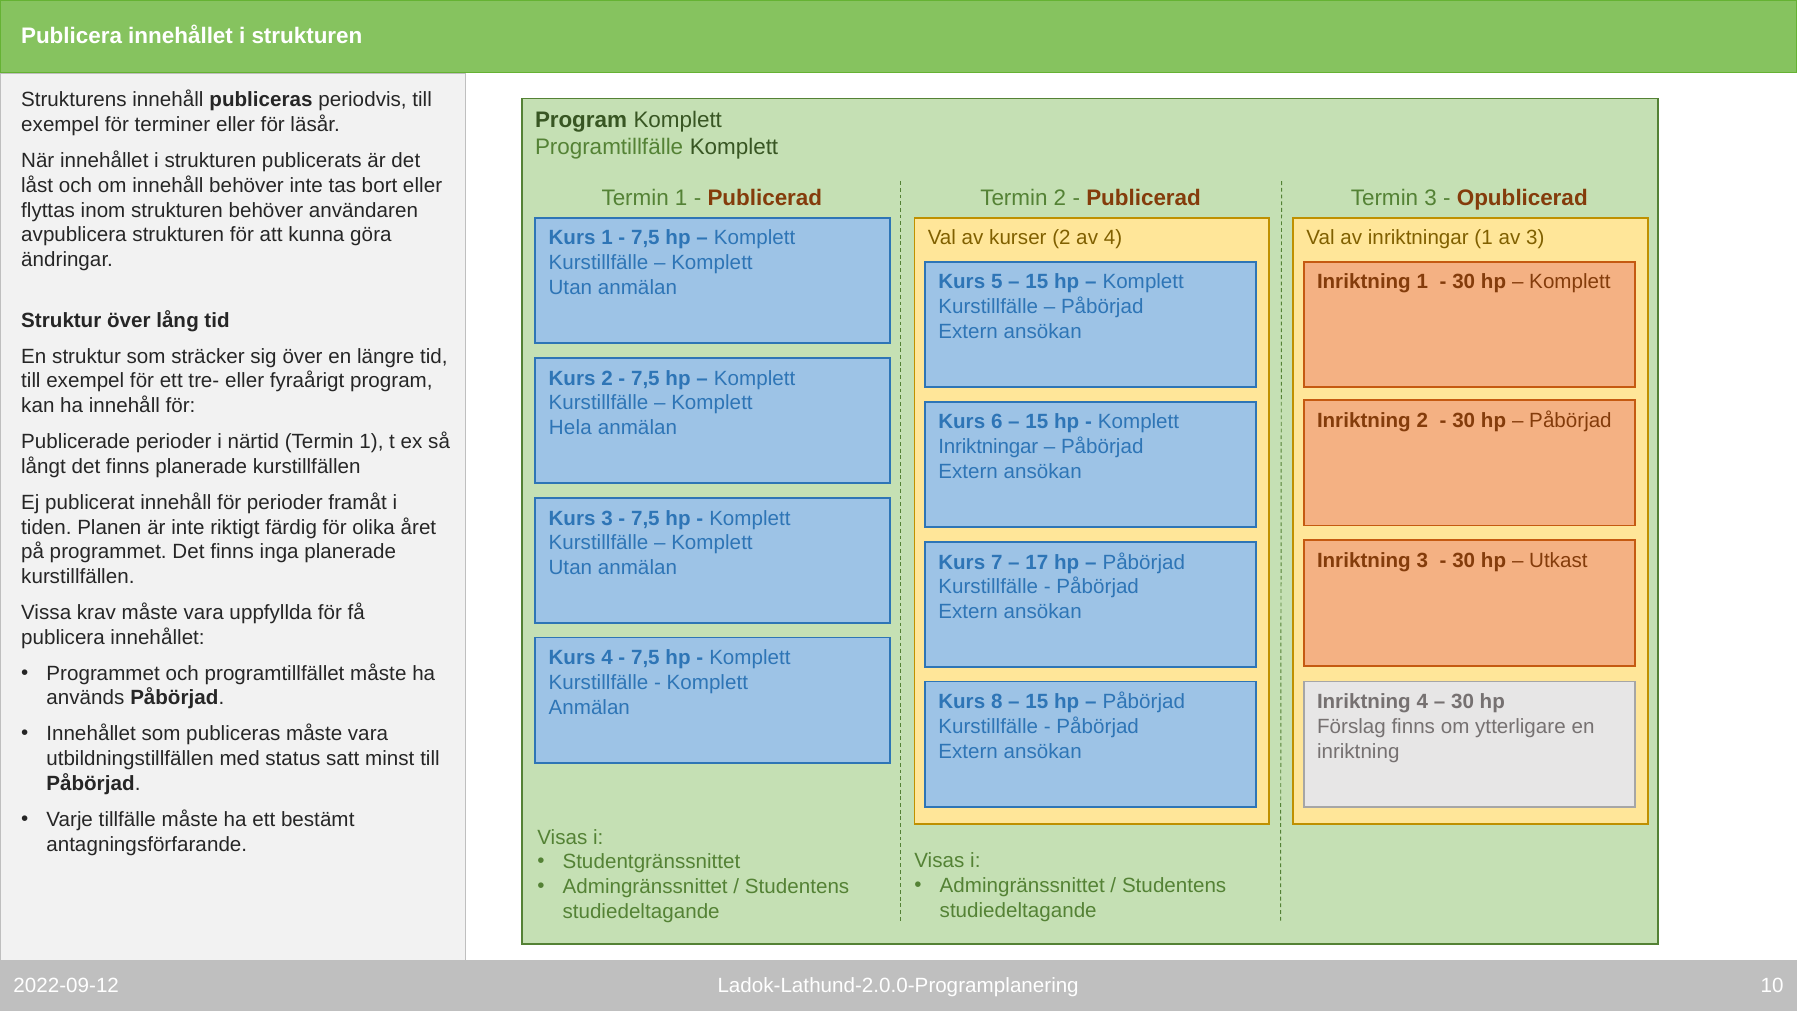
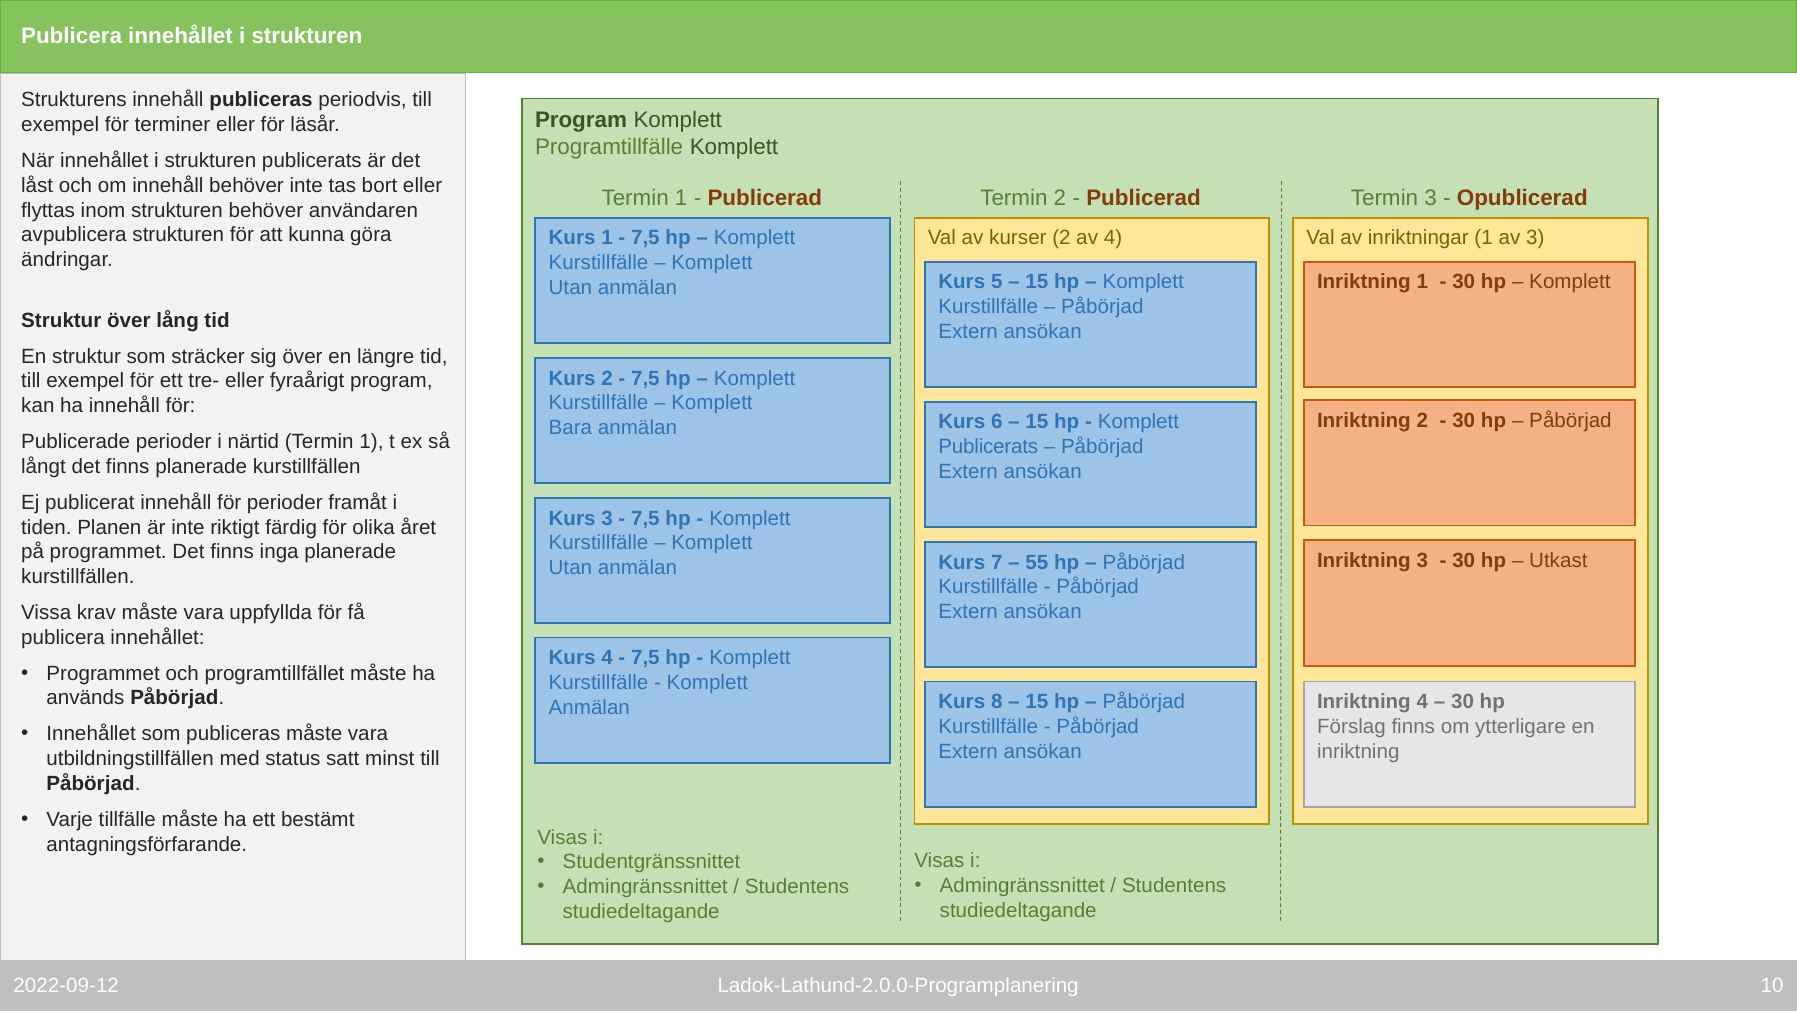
Hela: Hela -> Bara (570, 428)
Inriktningar: Inriktningar -> Publicerats (988, 447)
17: 17 -> 55 (1037, 562)
